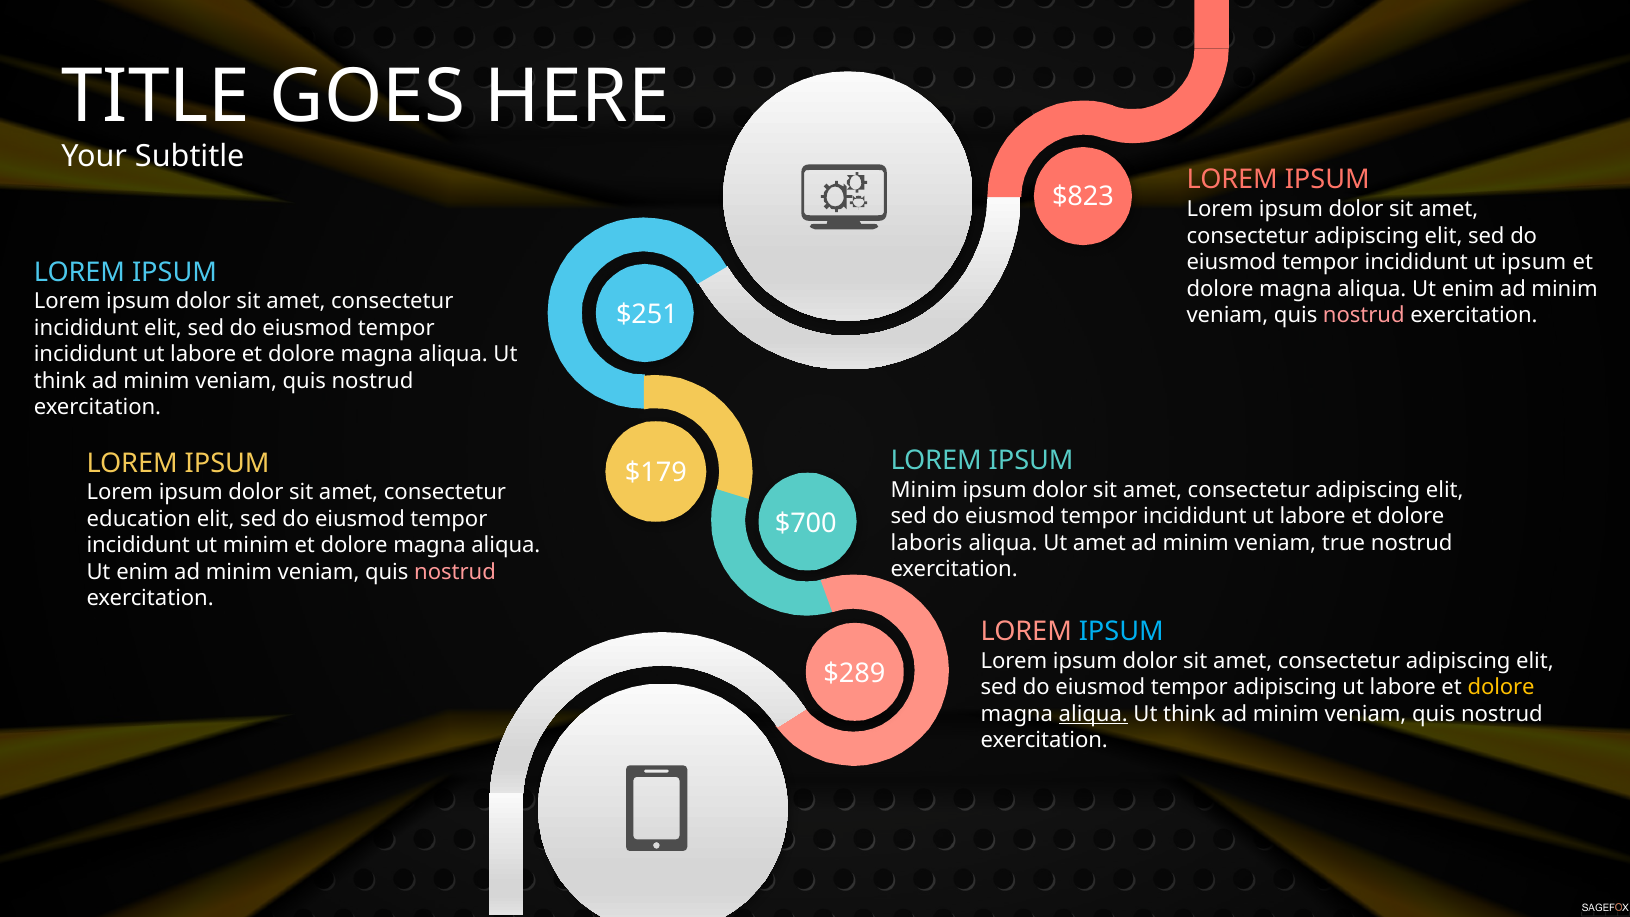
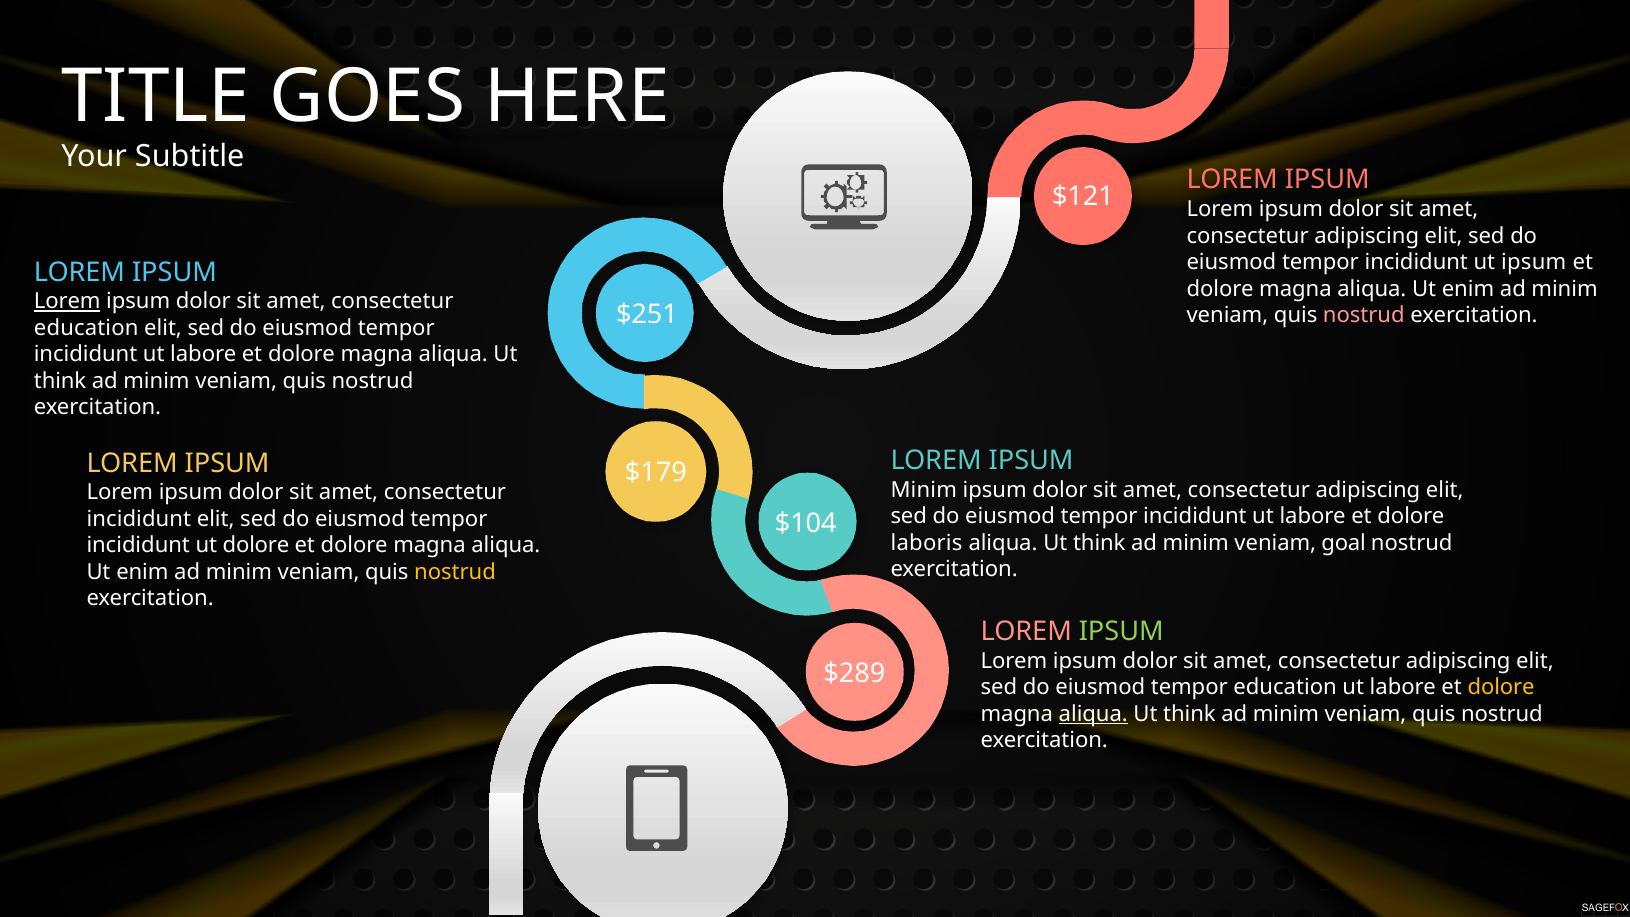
$823: $823 -> $121 (1083, 197)
Lorem underline: none -> present (67, 302)
incididunt: incididunt -> education (86, 328)
education: education -> incididunt (139, 519)
$700: $700 -> $104 (806, 524)
amet: amet -> think (1099, 543)
true: true -> goal (1344, 543)
ut minim: minim -> dolore (256, 546)
nostrud colour: pink -> yellow (455, 572)
IPSUM colour: light blue -> light green (1121, 632)
tempor adipiscing: adipiscing -> education (1285, 688)
